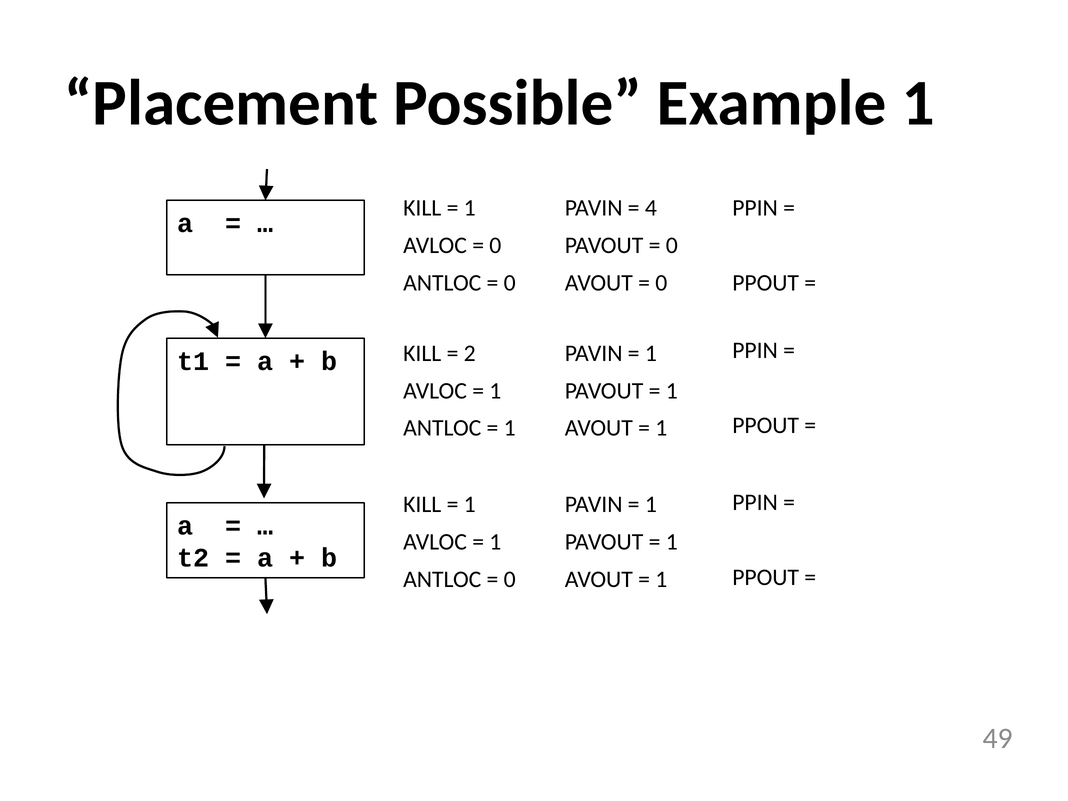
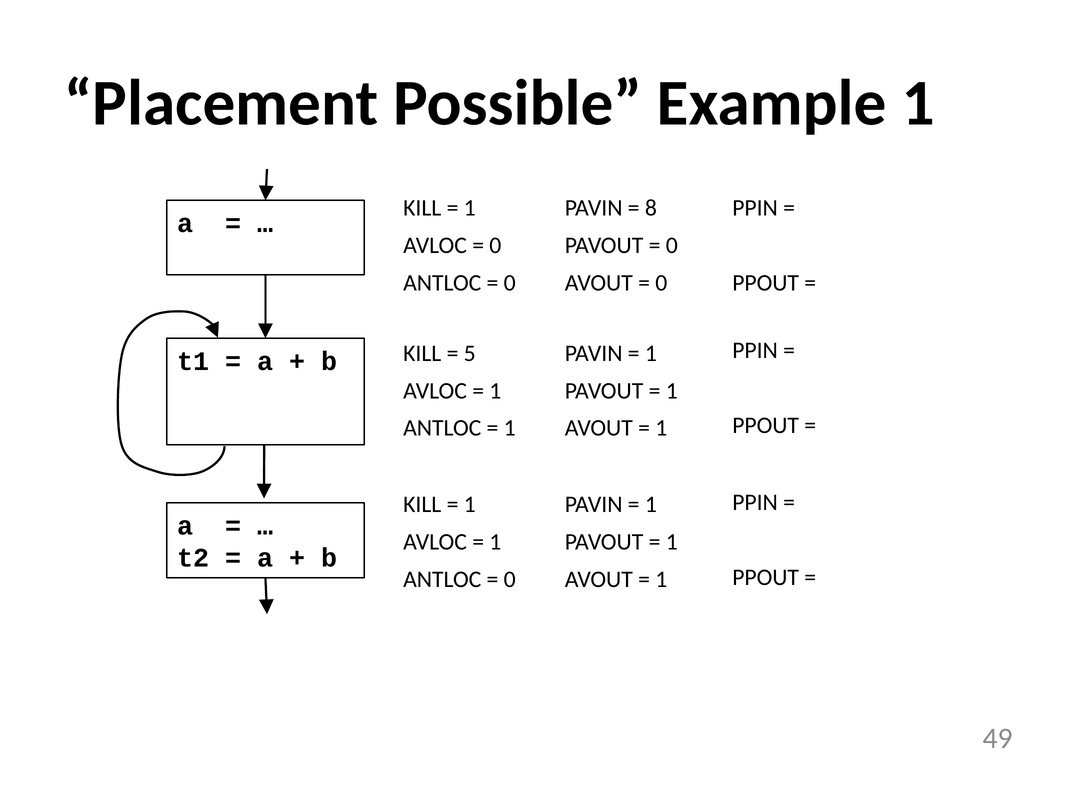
4: 4 -> 8 (651, 208)
2: 2 -> 5 (470, 353)
